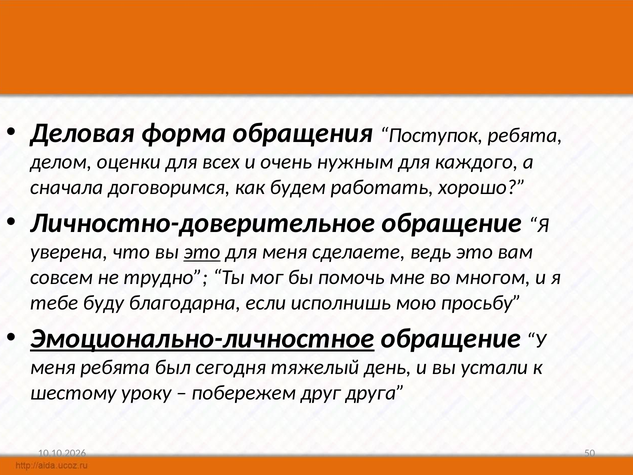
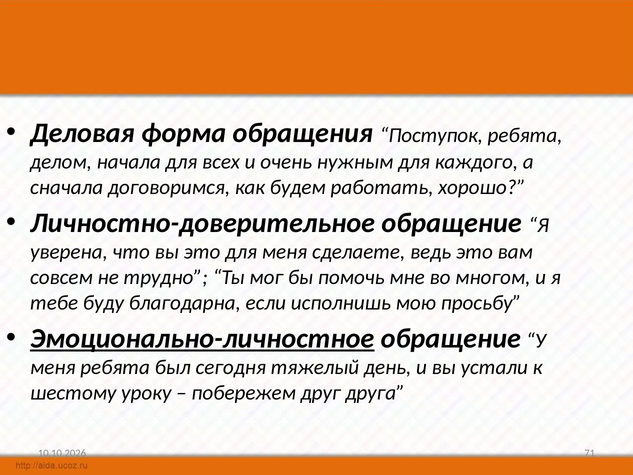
оценки: оценки -> начала (129, 162)
это underline: present -> none (202, 252)
50: 50 -> 71 (590, 453)
